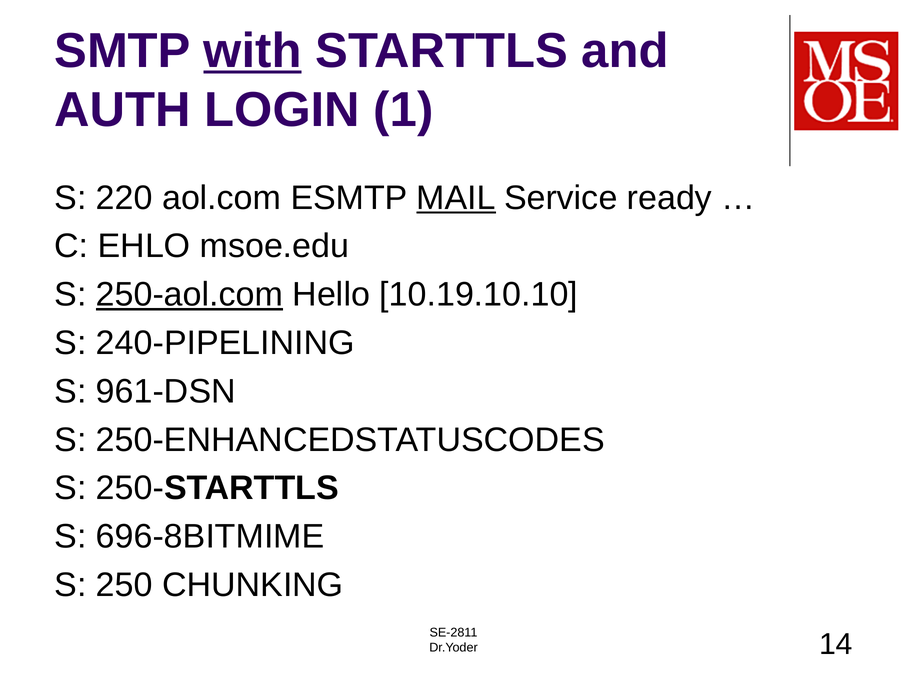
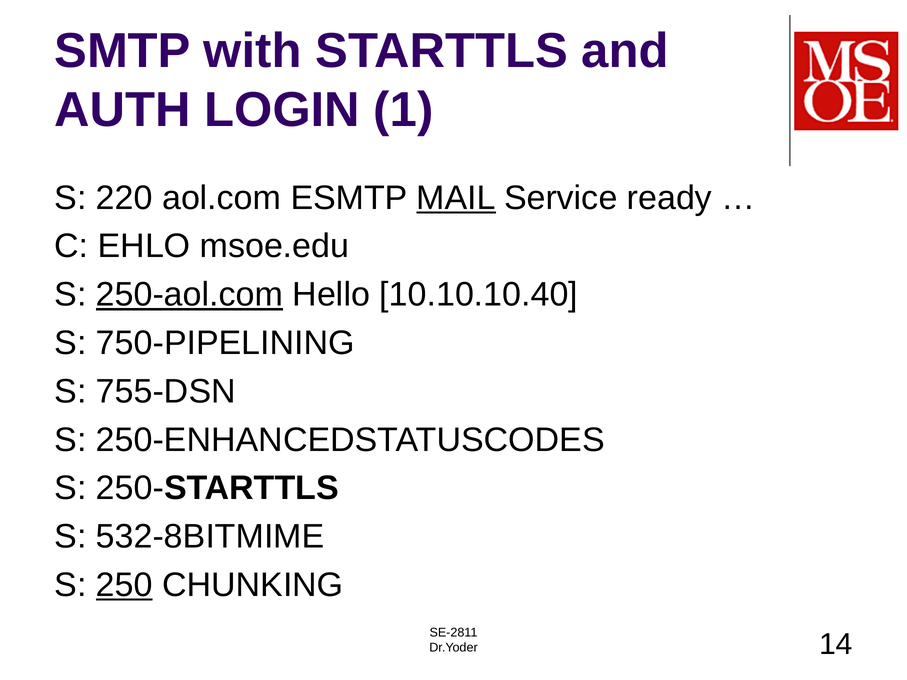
with underline: present -> none (253, 51)
10.19.10.10: 10.19.10.10 -> 10.10.10.40 (479, 295)
240-PIPELINING: 240-PIPELINING -> 750-PIPELINING (225, 343)
961-DSN: 961-DSN -> 755-DSN (166, 392)
696-8BITMIME: 696-8BITMIME -> 532-8BITMIME (210, 537)
250 underline: none -> present (124, 585)
